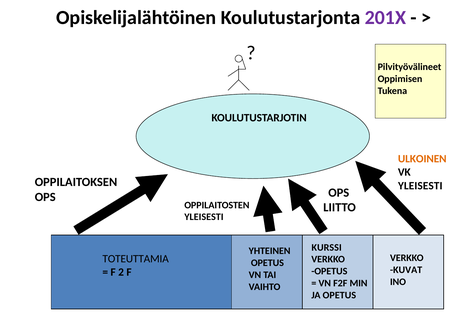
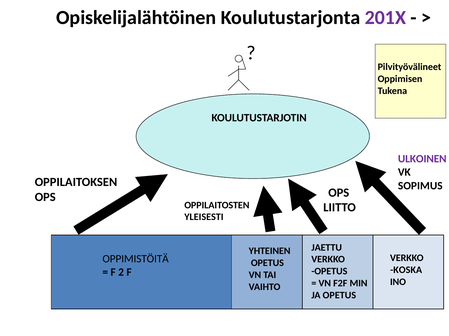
ULKOINEN colour: orange -> purple (422, 159)
YLEISESTI: YLEISESTI -> SOPIMUS (420, 186)
KURSSI: KURSSI -> JAETTU (327, 248)
TOTEUTTAMIA: TOTEUTTAMIA -> OPPIMISTÖITÄ (136, 259)
KUVAT: KUVAT -> KOSKA (406, 271)
